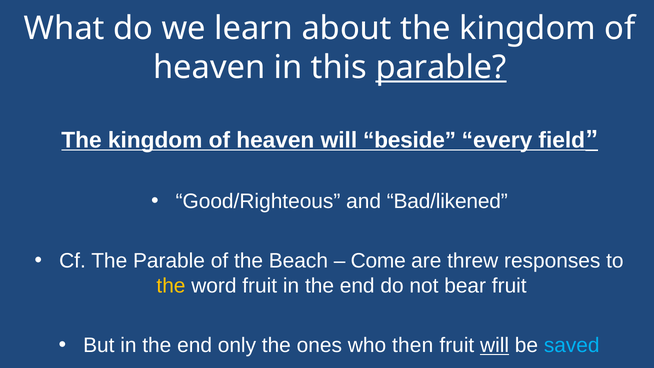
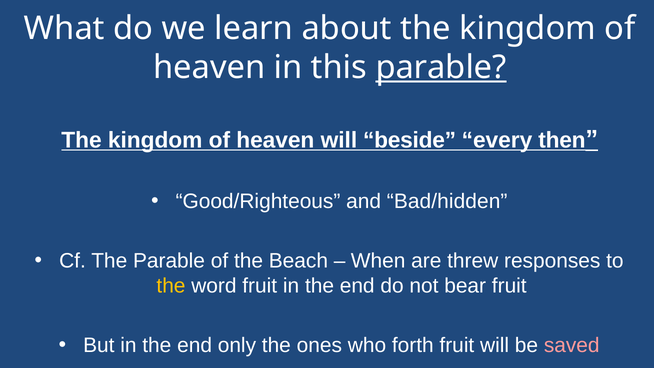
field: field -> then (562, 140)
Bad/likened: Bad/likened -> Bad/hidden (447, 201)
Come: Come -> When (378, 261)
then: then -> forth (413, 345)
will underline: present -> none (495, 345)
saved colour: light blue -> pink (572, 345)
